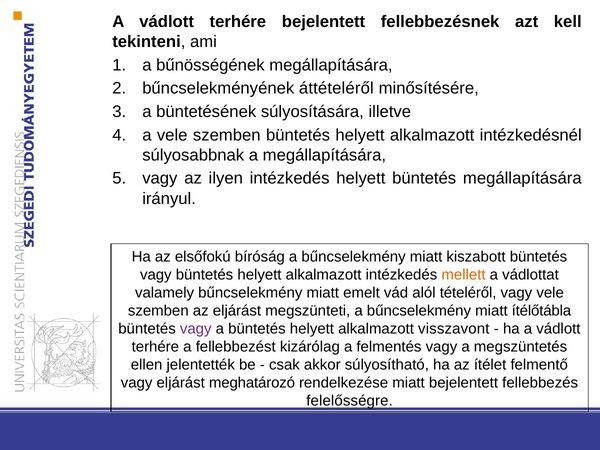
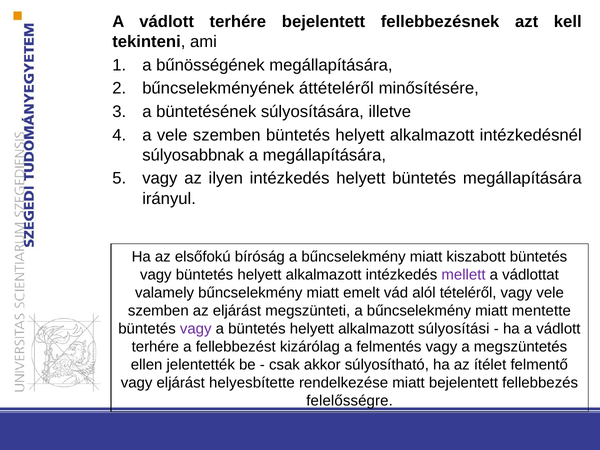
mellett colour: orange -> purple (464, 275)
ítélőtábla: ítélőtábla -> mentette (541, 311)
visszavont: visszavont -> súlyosítási (454, 329)
meghatározó: meghatározó -> helyesbítette (252, 383)
